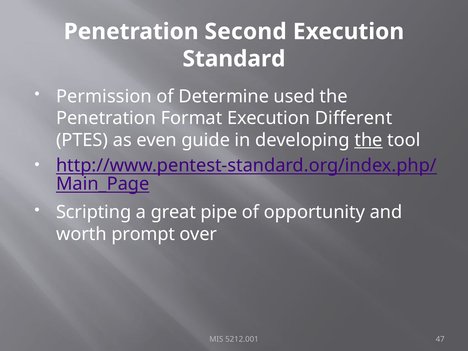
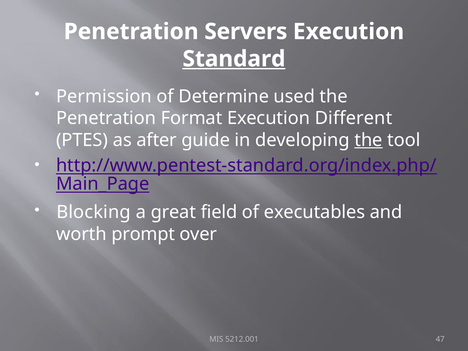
Second: Second -> Servers (246, 32)
Standard underline: none -> present (234, 59)
even: even -> after (157, 140)
Scripting: Scripting -> Blocking (94, 212)
pipe: pipe -> field (219, 212)
opportunity: opportunity -> executables (314, 212)
